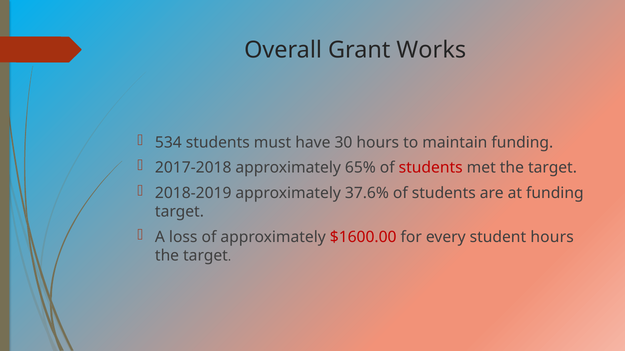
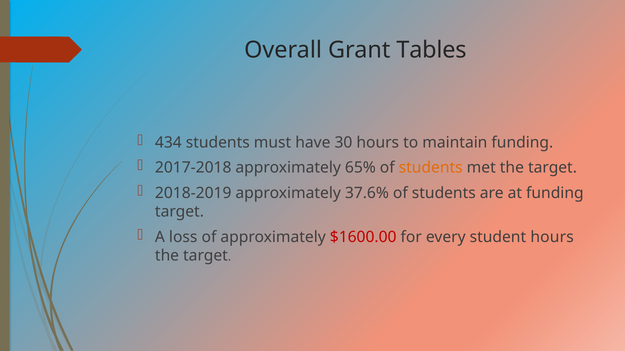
Works: Works -> Tables (431, 50)
534: 534 -> 434 (168, 143)
students colour: red -> orange (431, 168)
